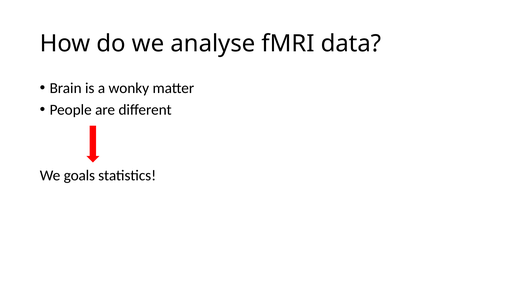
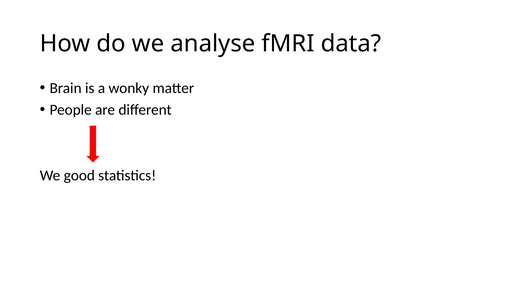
goals: goals -> good (79, 176)
